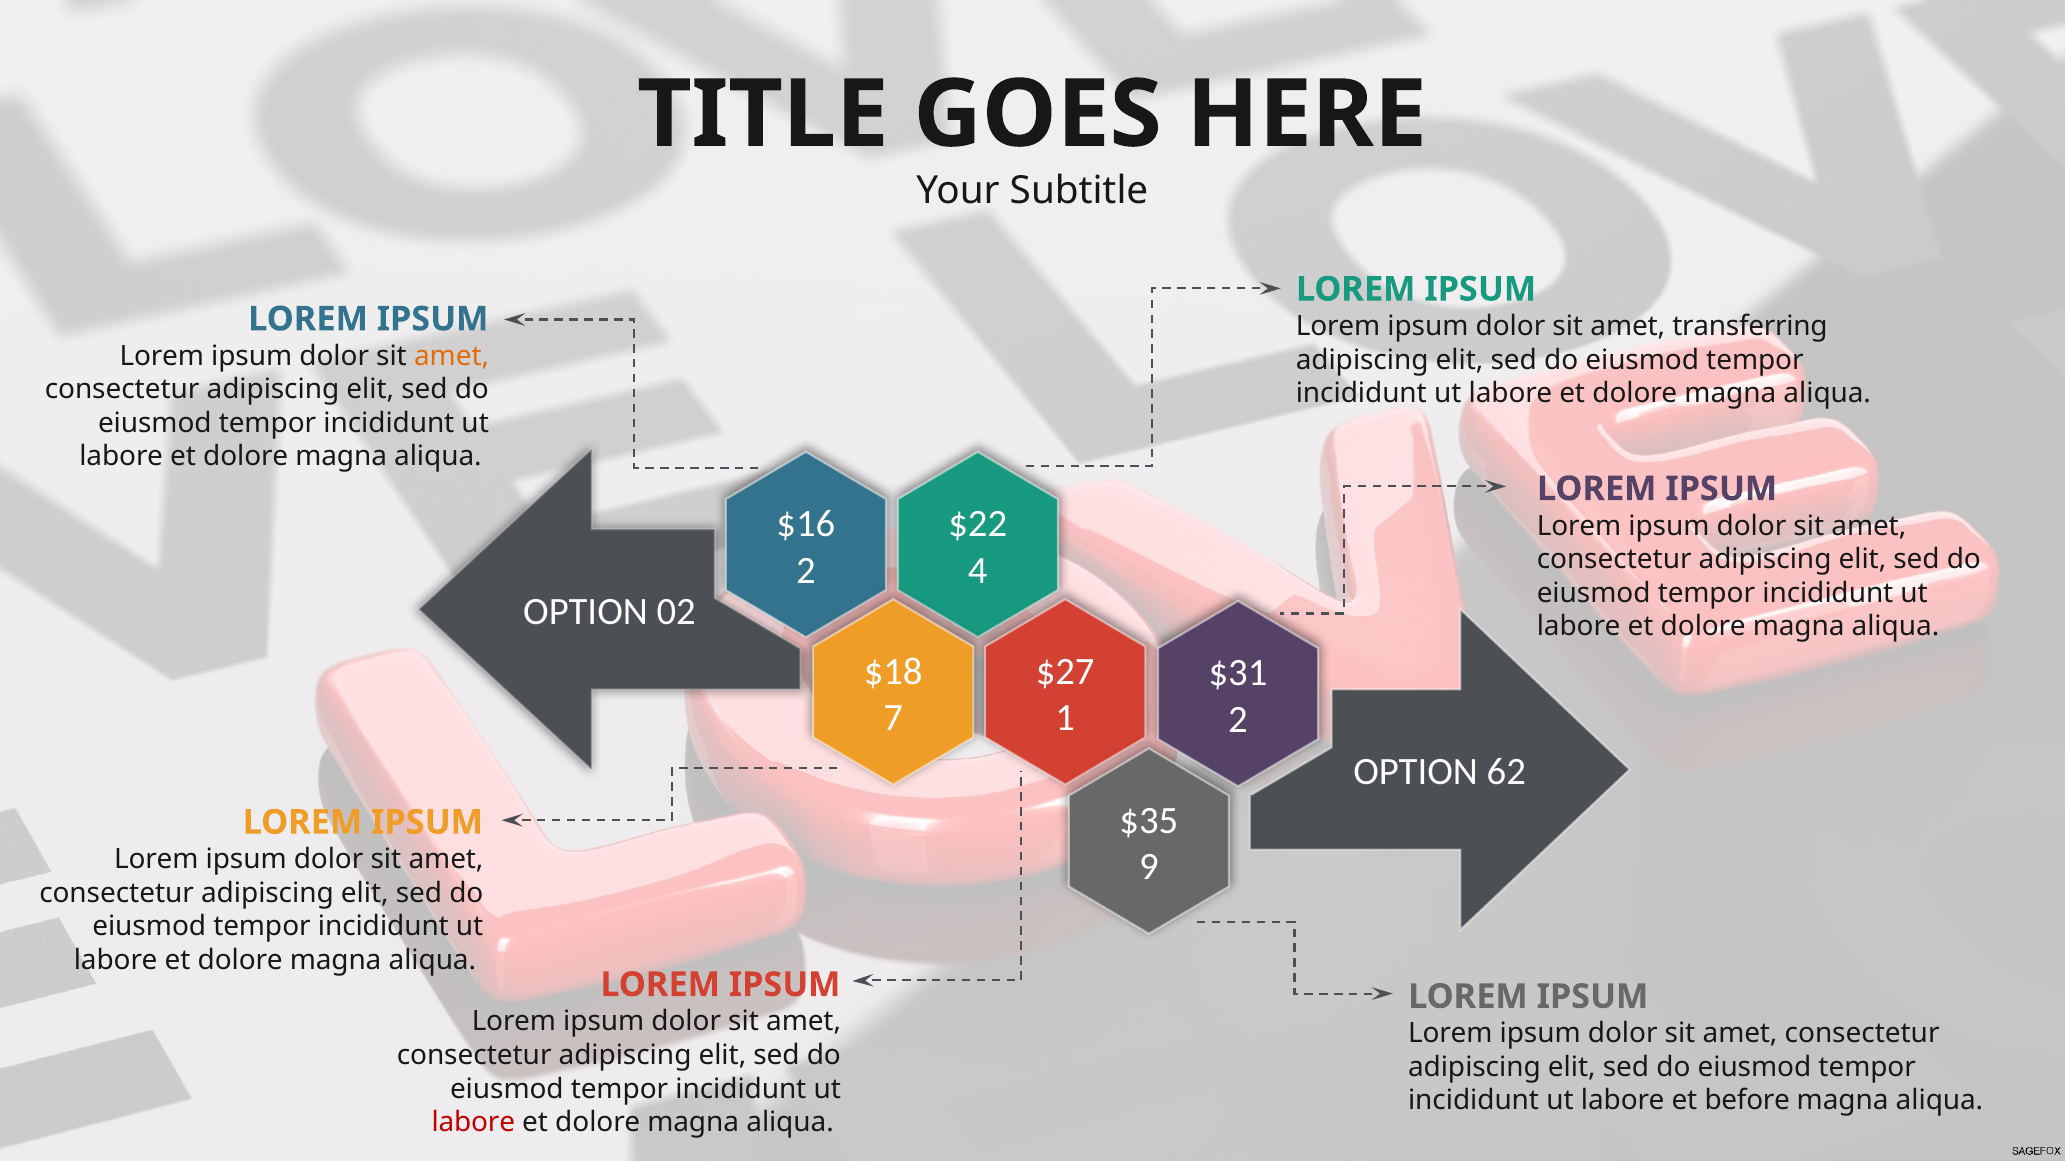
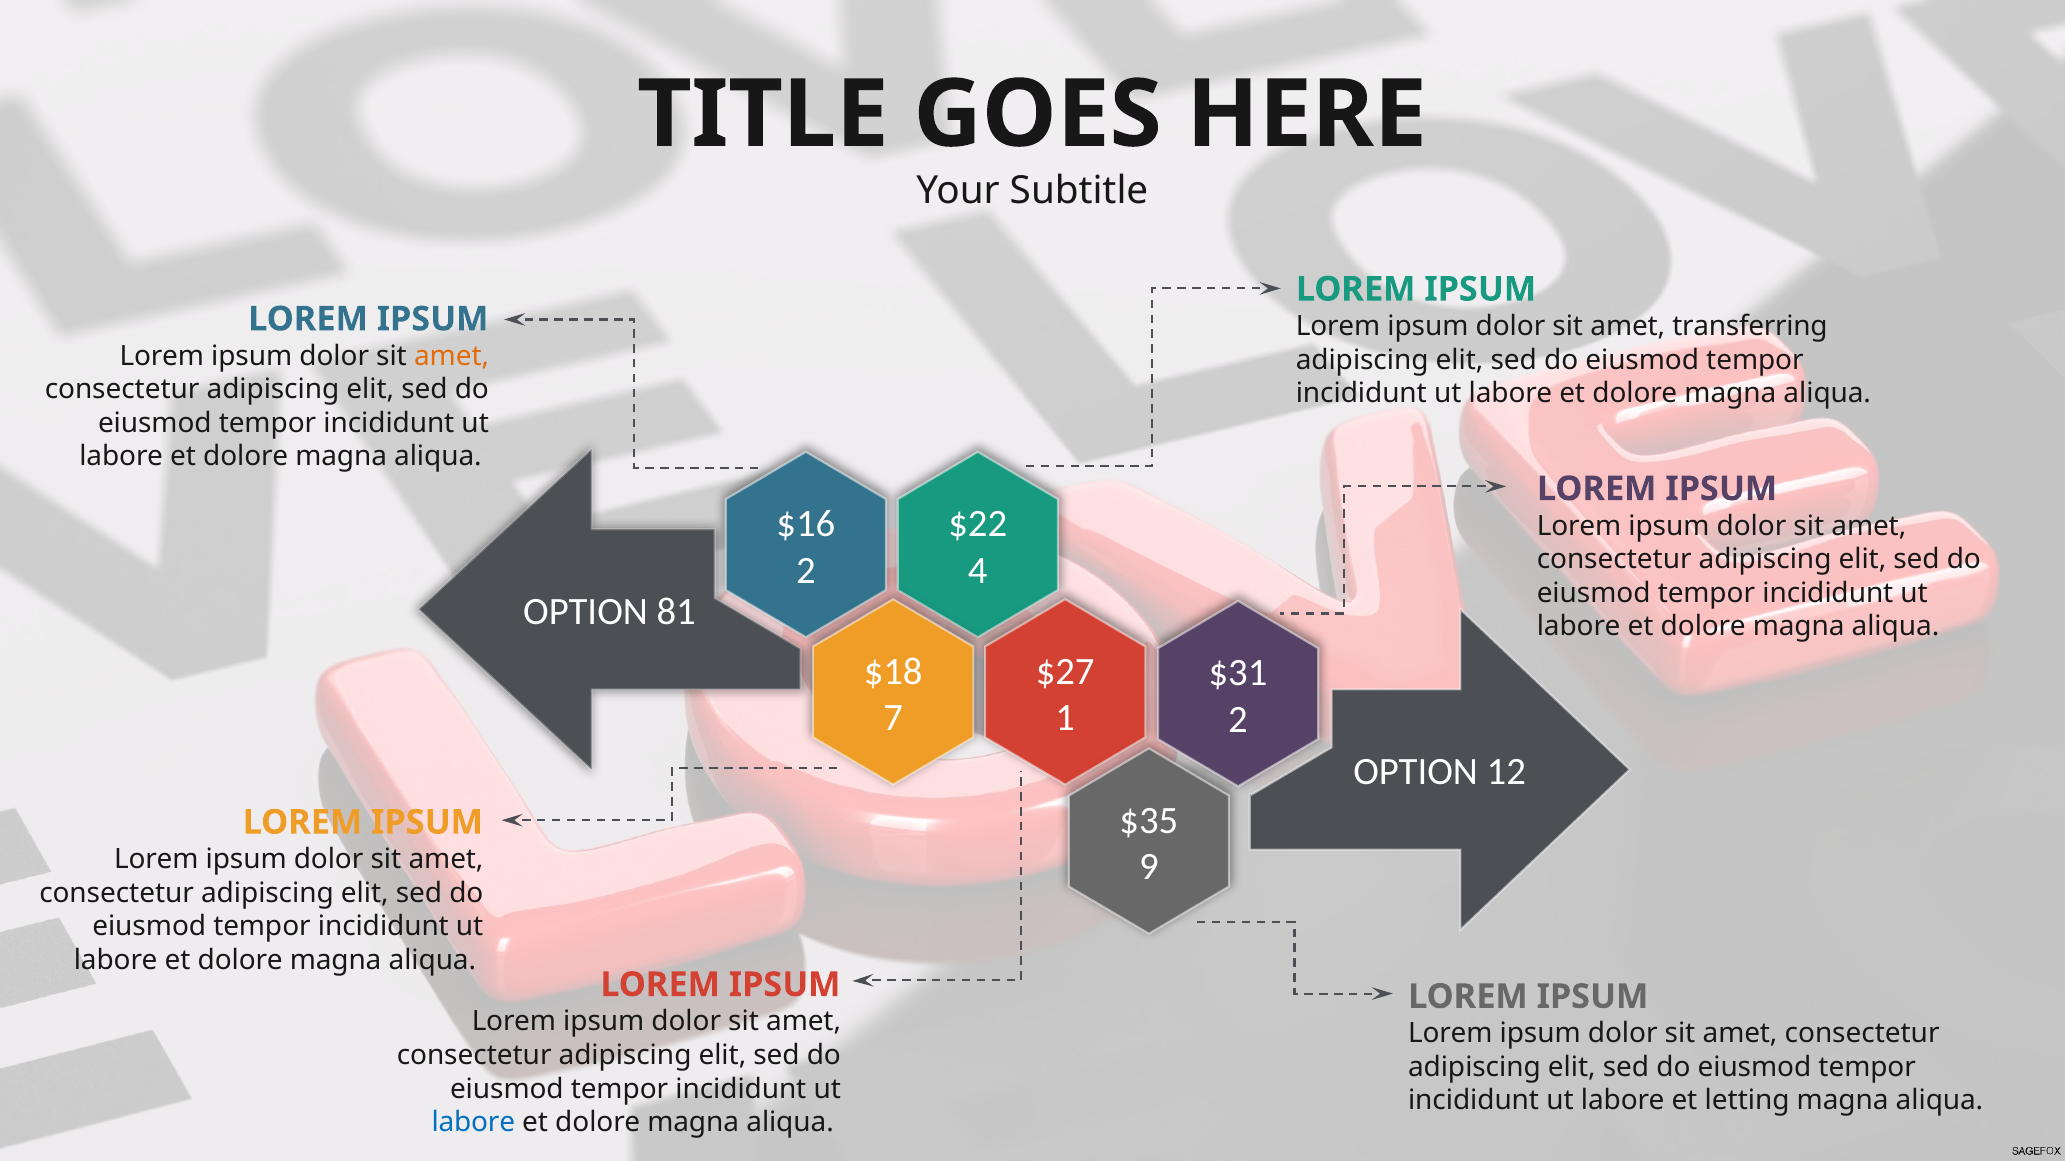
02: 02 -> 81 (676, 612)
62: 62 -> 12 (1506, 773)
before: before -> letting (1747, 1101)
labore colour: red -> blue (473, 1123)
